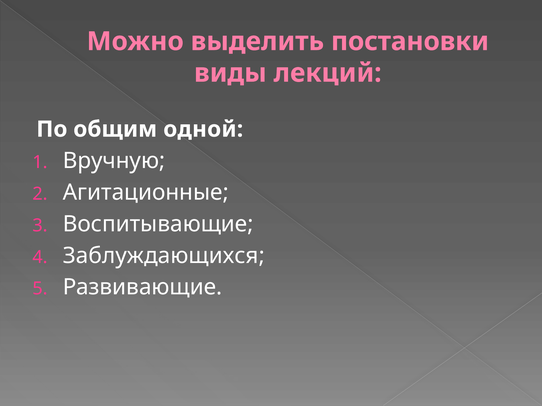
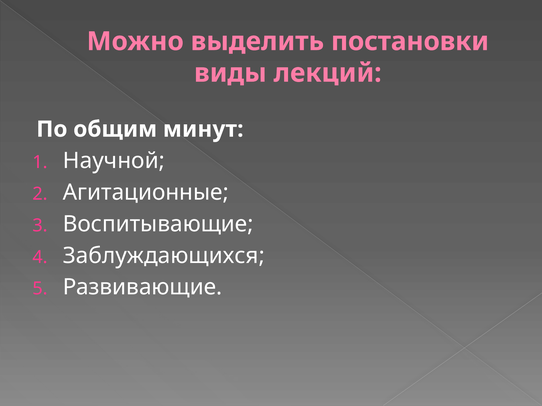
одной: одной -> минут (203, 129)
Вручную: Вручную -> Научной (114, 161)
